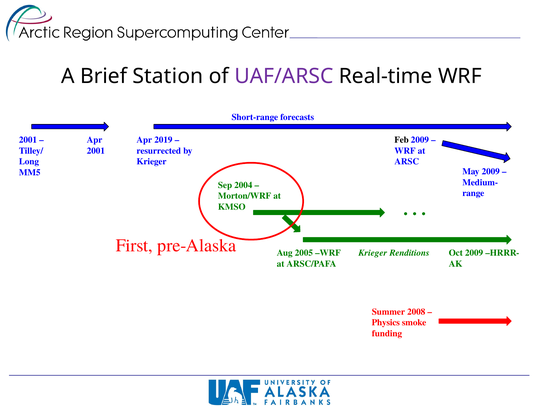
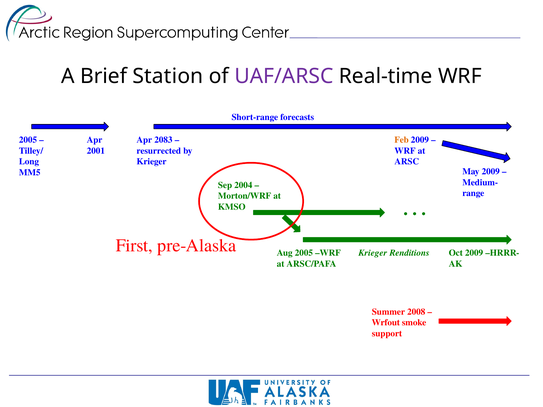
2001: 2001 -> 2005 (28, 140)
2019: 2019 -> 2083 (163, 140)
Feb colour: black -> orange (402, 140)
Physics: Physics -> Wrfout (386, 323)
funding: funding -> support (387, 334)
